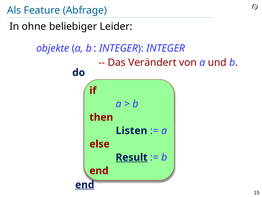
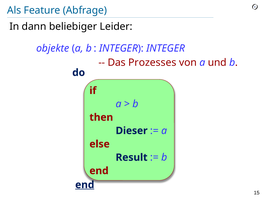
ohne: ohne -> dann (34, 26)
Verändert: Verändert -> Prozesses (152, 62)
Listen: Listen -> Dieser (132, 130)
Result underline: present -> none (132, 157)
